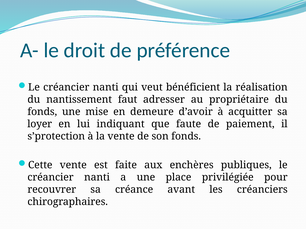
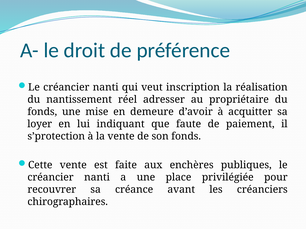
bénéficient: bénéficient -> inscription (193, 88)
faut: faut -> réel (128, 100)
